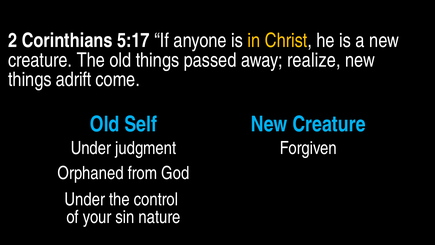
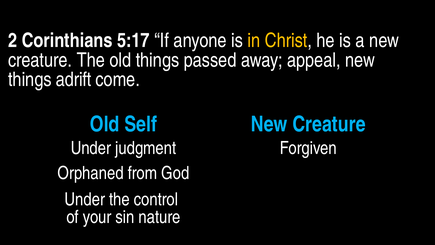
realize: realize -> appeal (314, 60)
